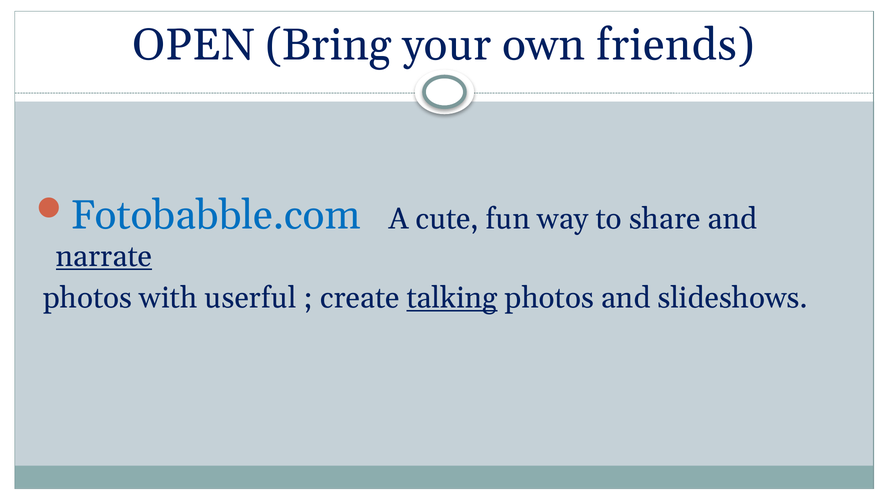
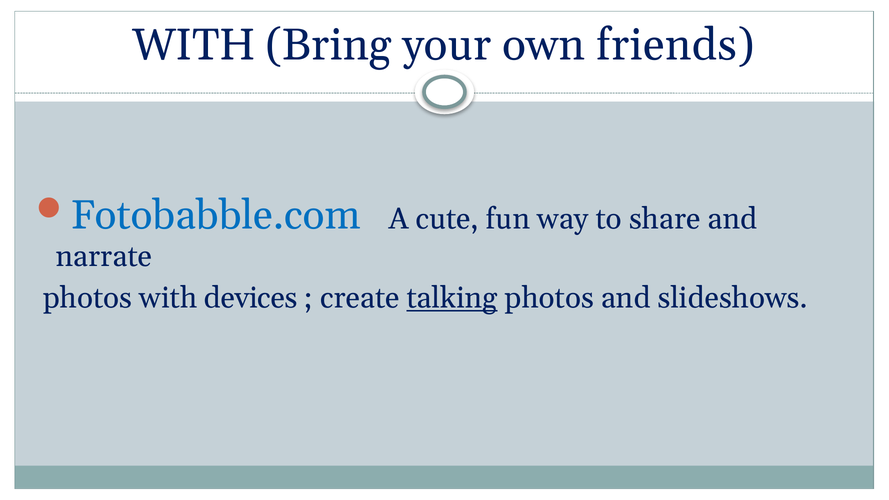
OPEN: OPEN -> WITH (194, 45)
narrate underline: present -> none (104, 257)
userful: userful -> devices (251, 298)
